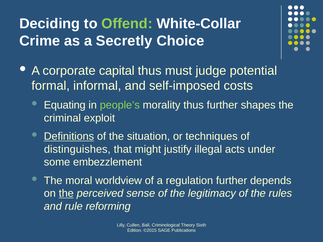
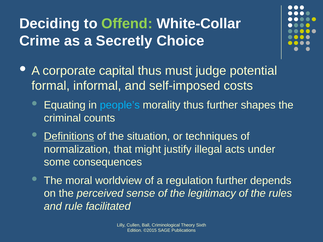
people’s colour: light green -> light blue (120, 105)
exploit: exploit -> counts (99, 118)
distinguishes: distinguishes -> normalization (77, 149)
embezzlement: embezzlement -> consequences (108, 162)
the underline: present -> none (66, 194)
reforming: reforming -> facilitated (108, 207)
